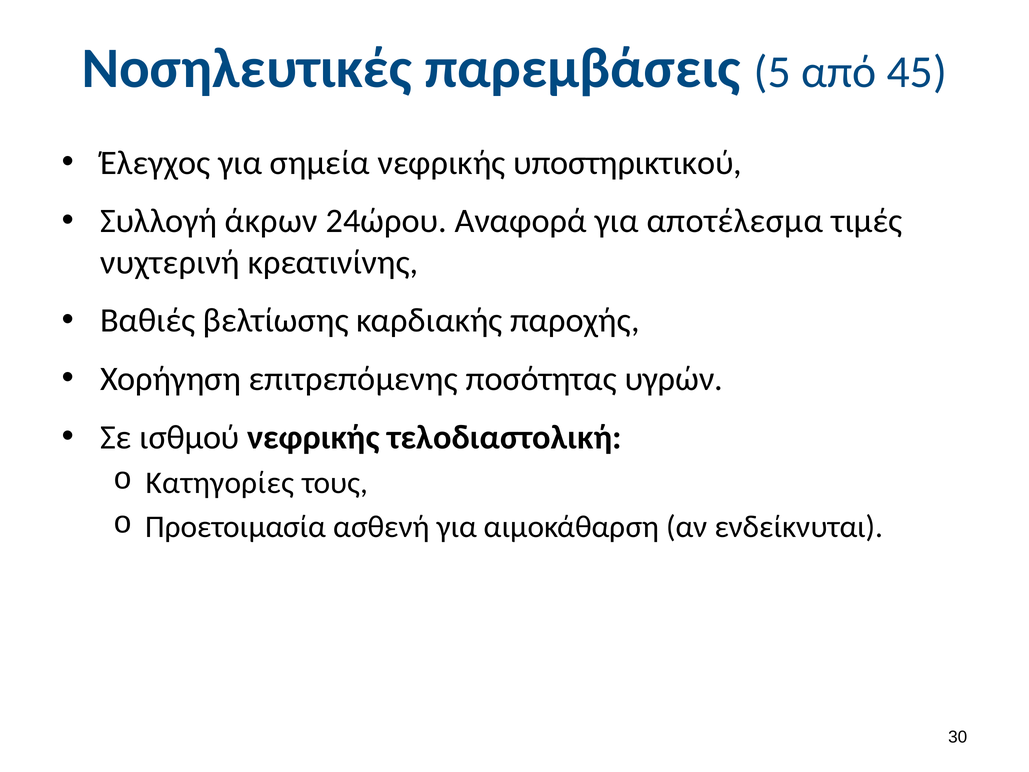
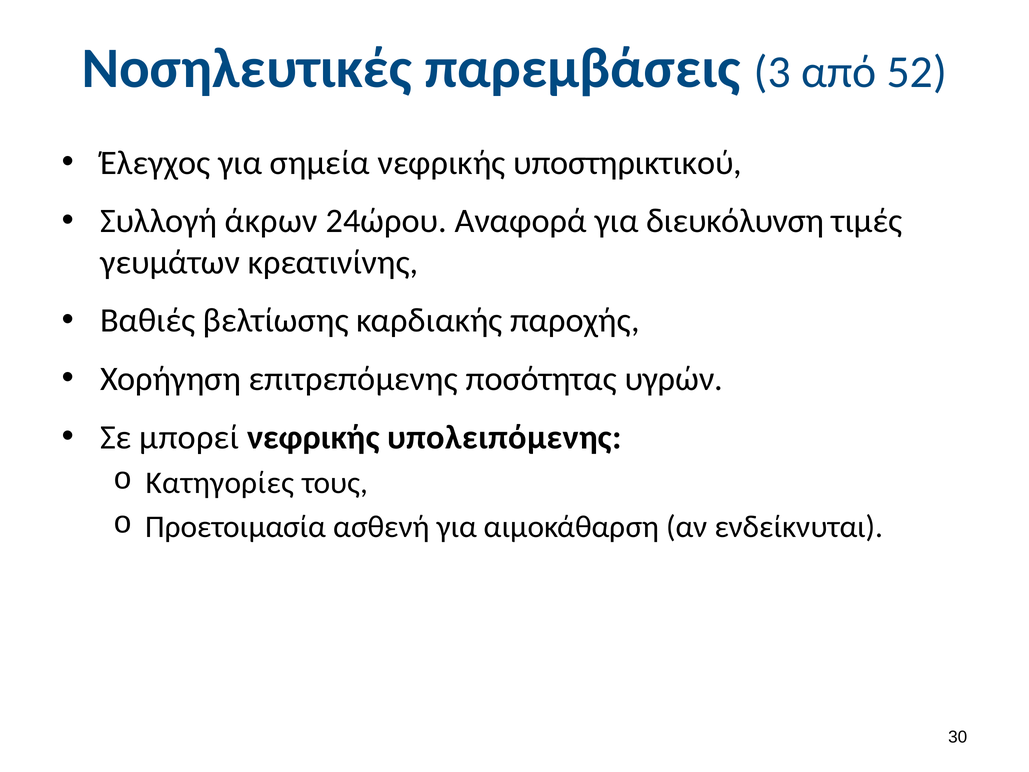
5: 5 -> 3 (772, 72)
45: 45 -> 52 (917, 72)
αποτέλεσμα: αποτέλεσμα -> διευκόλυνση (735, 221)
νυχτερινή: νυχτερινή -> γευμάτων (170, 262)
ισθμού: ισθμού -> μπορεί (189, 437)
τελοδιαστολική: τελοδιαστολική -> υπολειπόμενης (504, 437)
